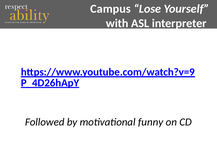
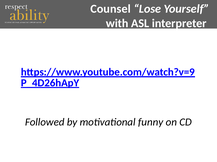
Campus: Campus -> Counsel (111, 9)
